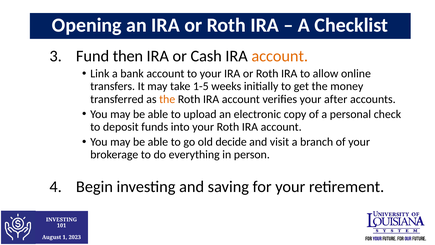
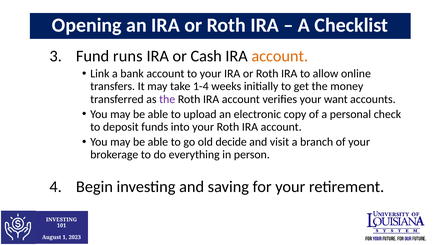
then: then -> runs (128, 56)
1-5: 1-5 -> 1-4 (201, 86)
the colour: orange -> purple (167, 99)
after: after -> want (336, 99)
